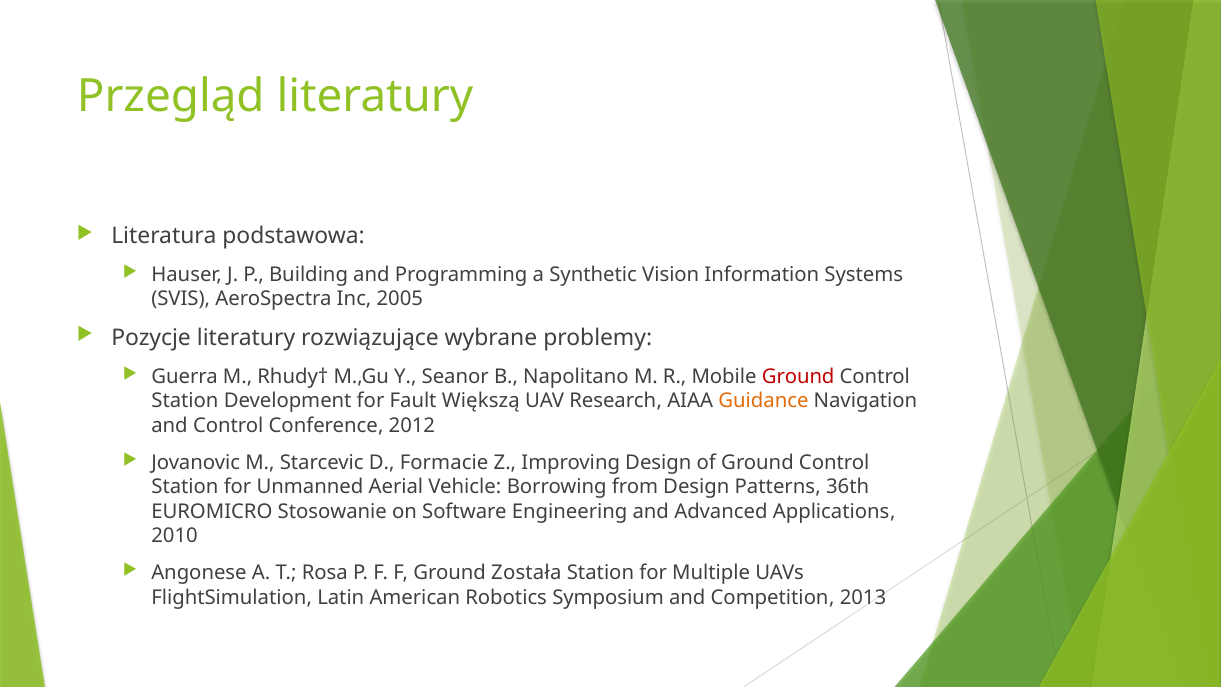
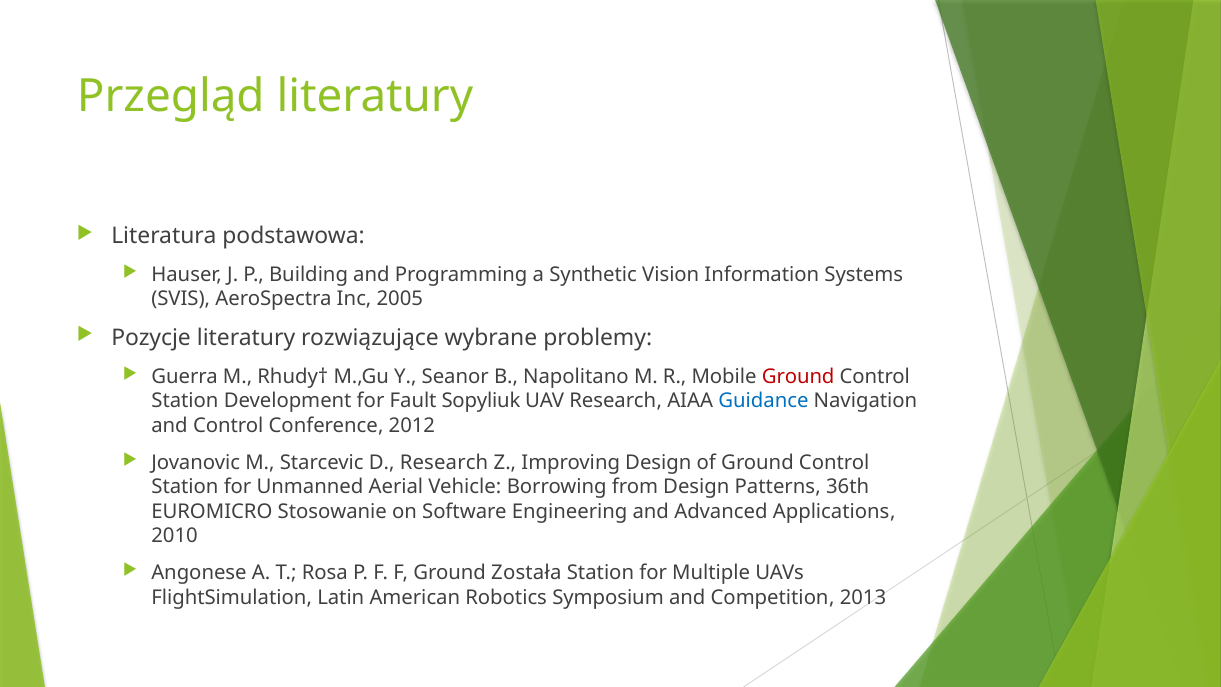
Większą: Większą -> Sopyliuk (481, 401)
Guidance colour: orange -> blue (763, 401)
D Formacie: Formacie -> Research (444, 462)
